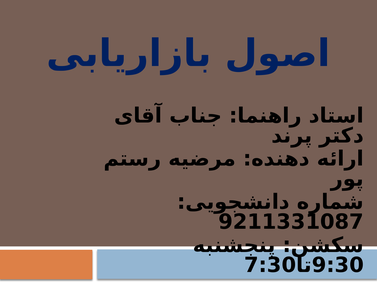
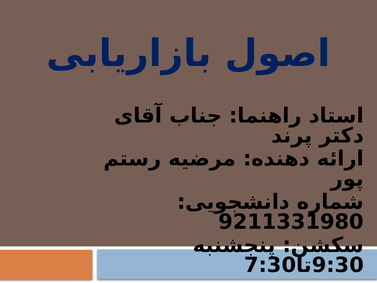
9211331087: 9211331087 -> 9211331980 (291, 222)
